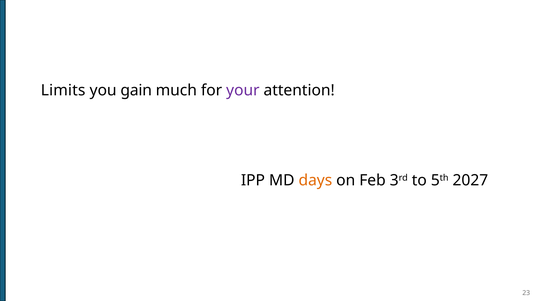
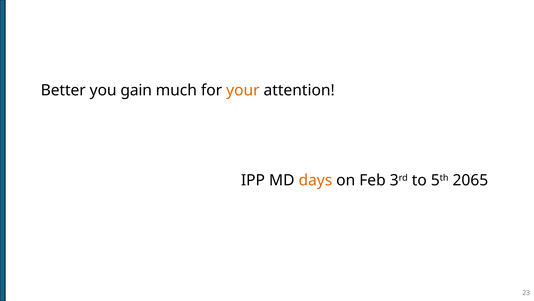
Limits: Limits -> Better (63, 90)
your colour: purple -> orange (243, 90)
2027: 2027 -> 2065 (470, 180)
